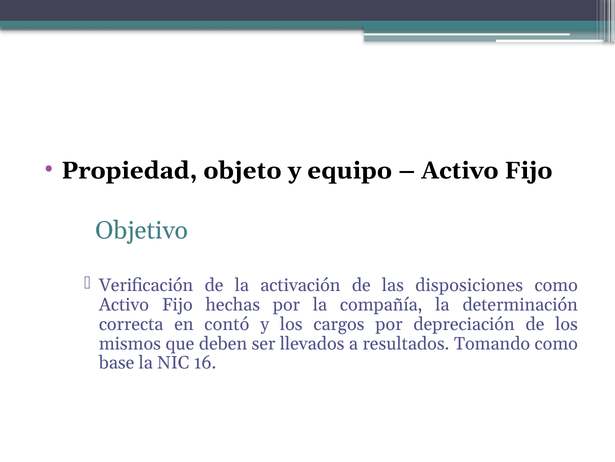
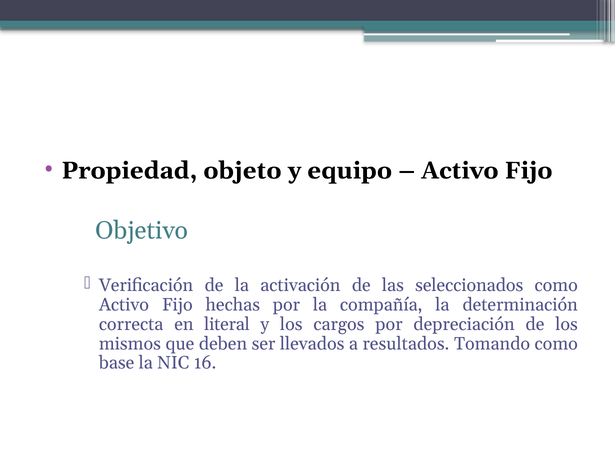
disposiciones: disposiciones -> seleccionados (469, 285)
contó: contó -> literal (227, 324)
